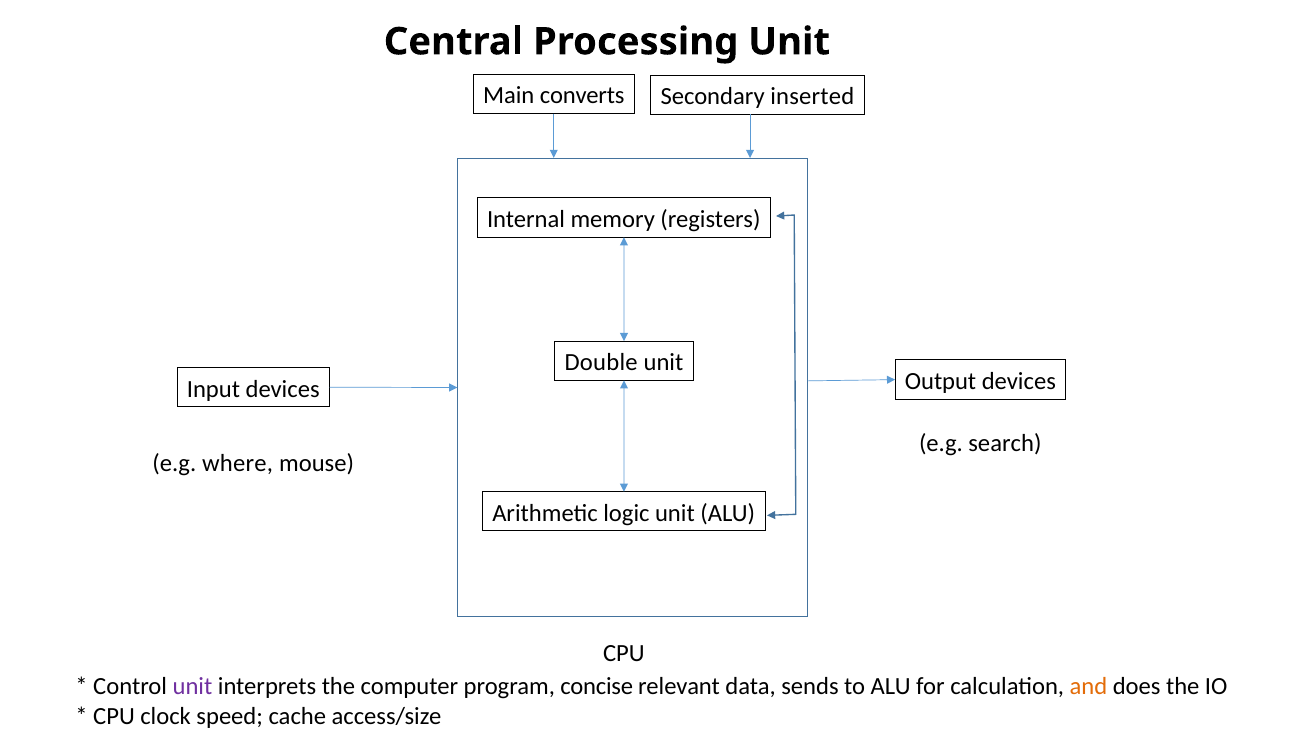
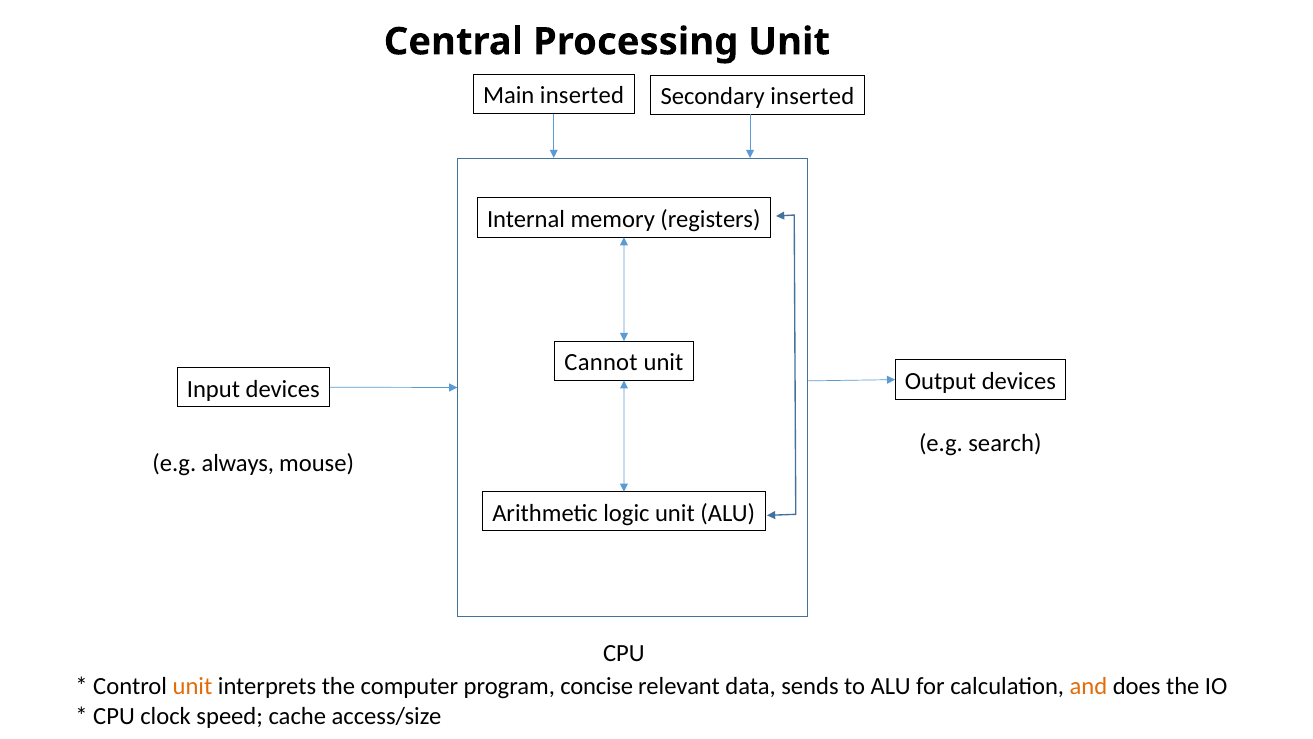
Main converts: converts -> inserted (582, 96)
Double: Double -> Cannot (601, 362)
where: where -> always (238, 463)
unit colour: purple -> orange (192, 686)
